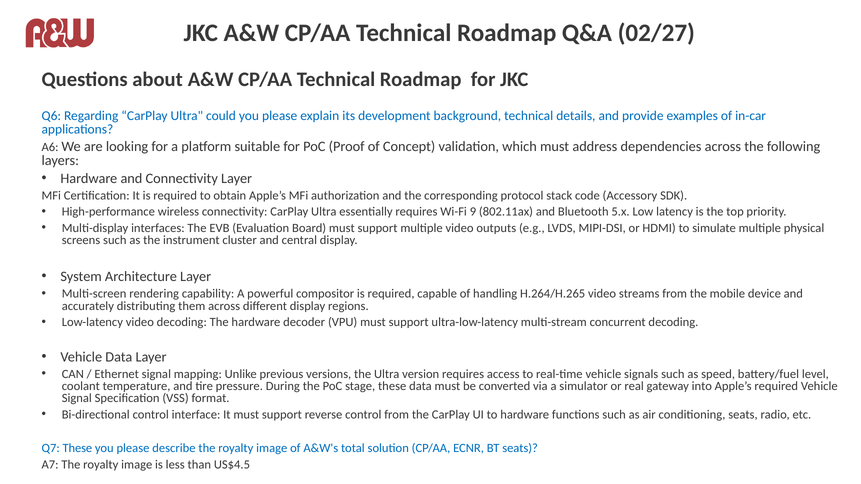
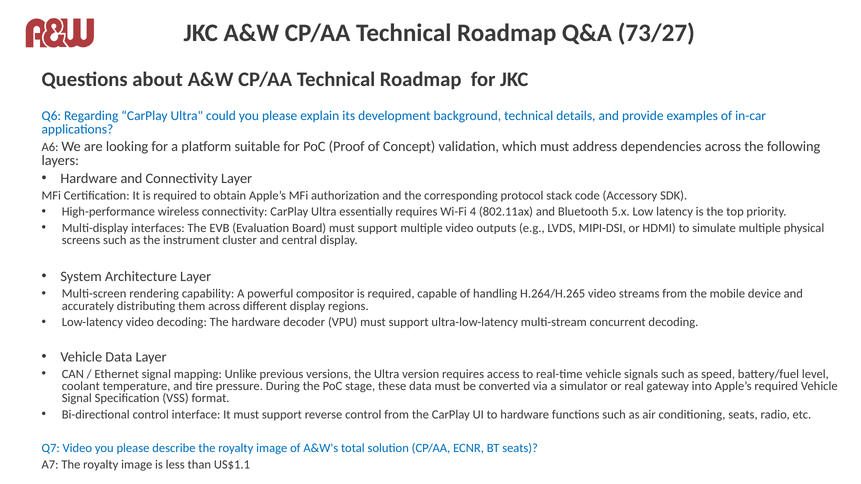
02/27: 02/27 -> 73/27 (656, 33)
9: 9 -> 4 (473, 212)
Q7 These: These -> Video (77, 449)
US$4.5: US$4.5 -> US$1.1 (232, 465)
